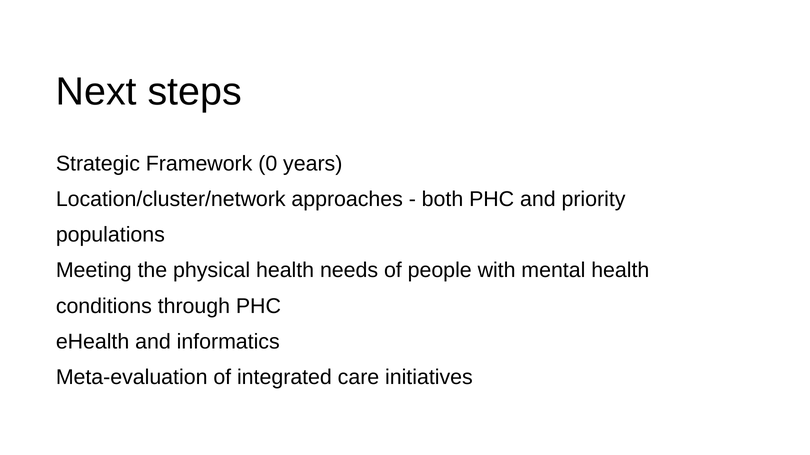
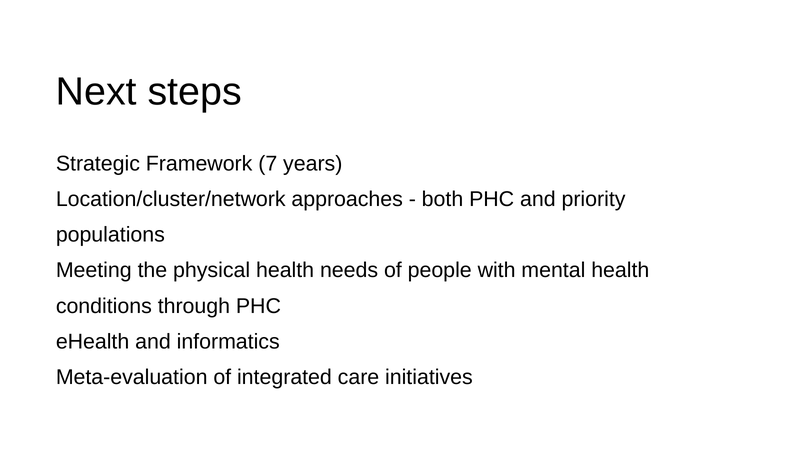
0: 0 -> 7 (268, 164)
